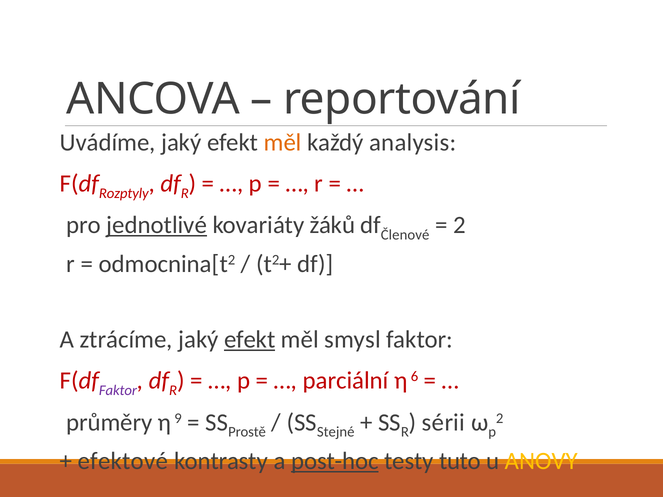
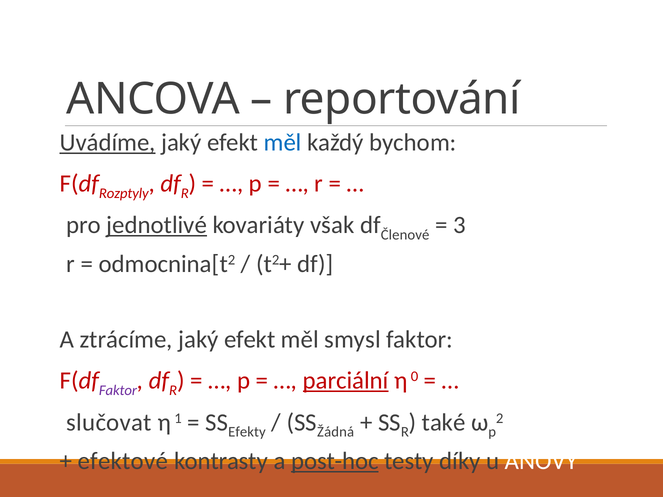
Uvádíme underline: none -> present (108, 143)
měl colour: orange -> blue (283, 143)
analysis: analysis -> bychom (413, 143)
žáků: žáků -> však (332, 225)
2: 2 -> 3 (459, 225)
efekt underline: present -> none (250, 340)
parciální underline: none -> present (346, 381)
6: 6 -> 0 (415, 377)
průměry: průměry -> slučovat (109, 423)
9: 9 -> 1 (178, 418)
Prostě: Prostě -> Efekty (247, 432)
Stejné: Stejné -> Žádná (336, 432)
sérii: sérii -> také (444, 423)
tuto: tuto -> díky (460, 461)
ANOVY colour: yellow -> white (541, 461)
